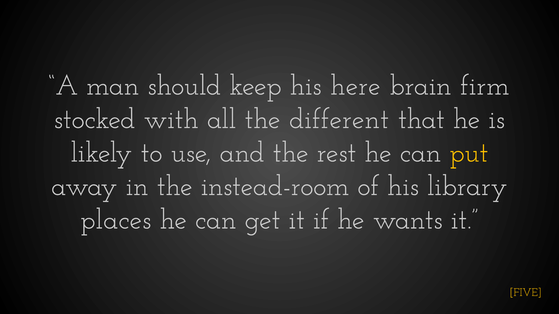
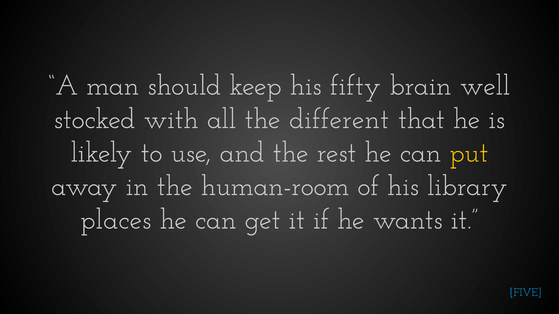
here: here -> fifty (355, 85)
firm: firm -> well (485, 85)
instead-room: instead-room -> human-room (275, 186)
FIVE colour: yellow -> light blue (526, 293)
